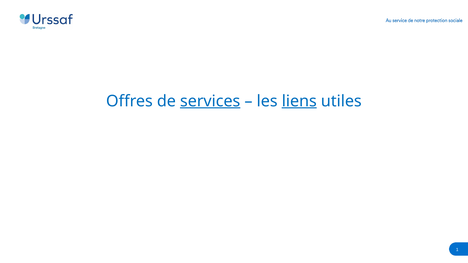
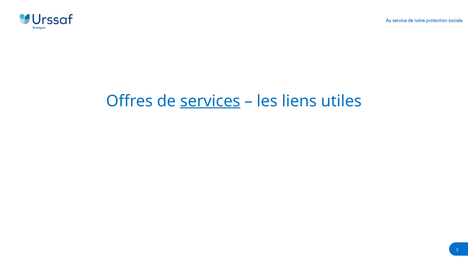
liens underline: present -> none (299, 101)
